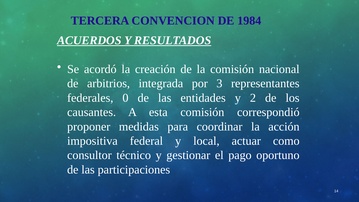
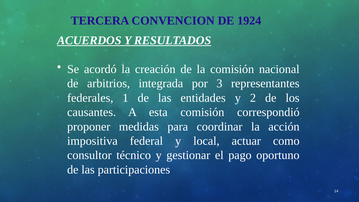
1984: 1984 -> 1924 (249, 21)
0: 0 -> 1 (125, 98)
